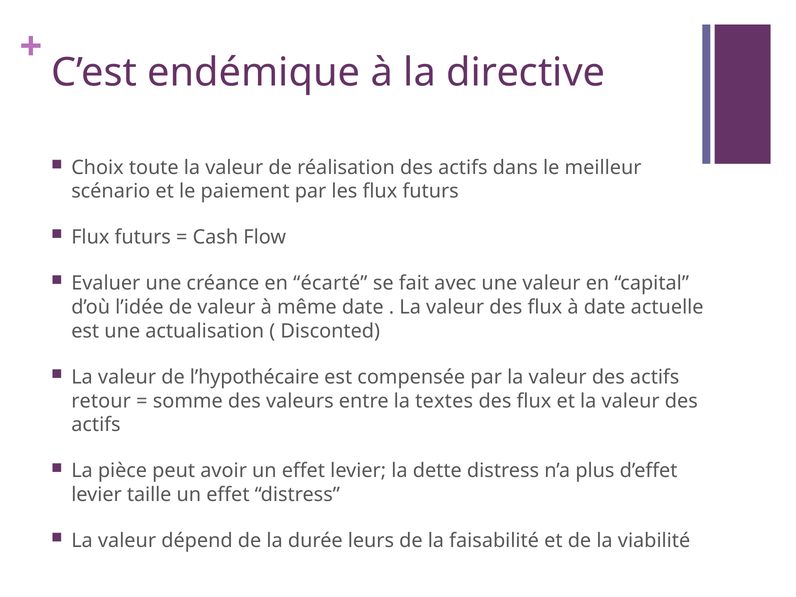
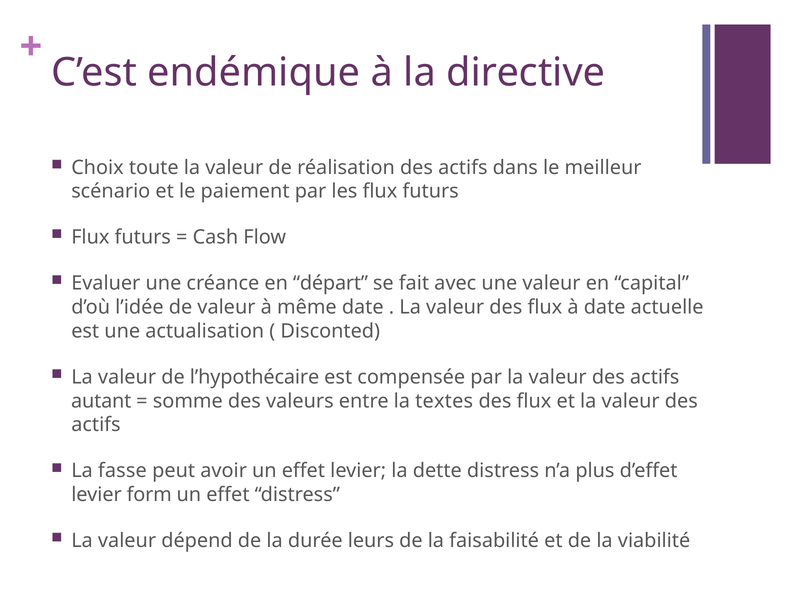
écarté: écarté -> départ (331, 283)
retour: retour -> autant (101, 401)
pièce: pièce -> fasse (122, 471)
taille: taille -> form (149, 495)
